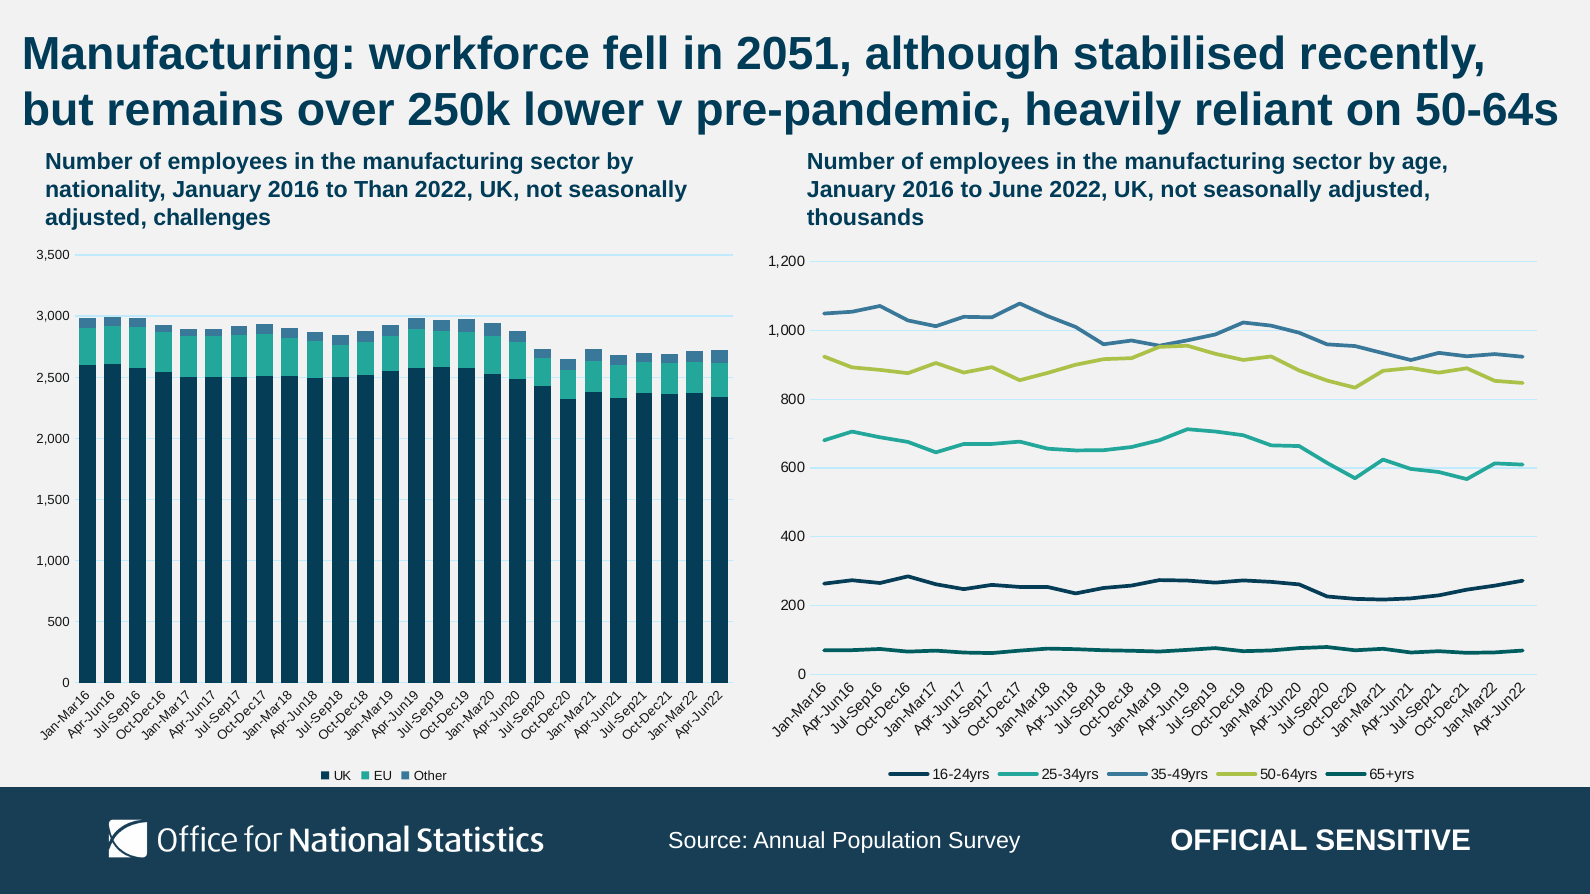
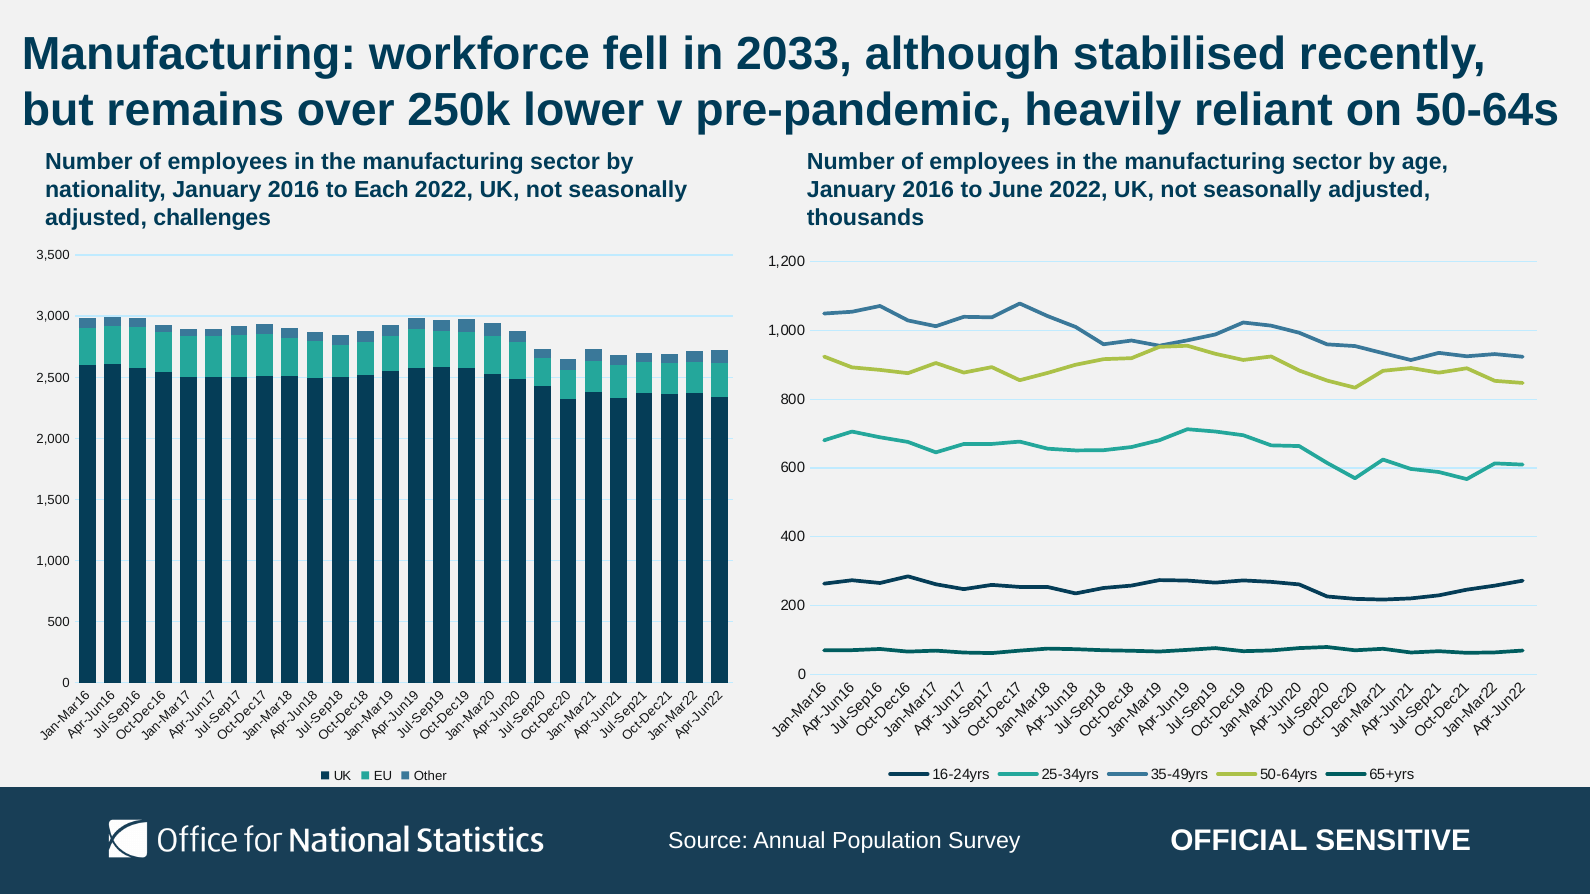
2051: 2051 -> 2033 (794, 54)
Than: Than -> Each (381, 190)
